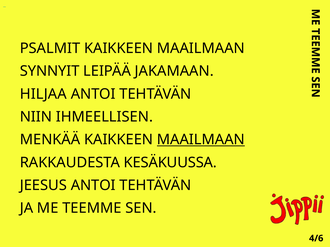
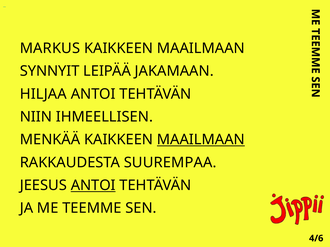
PSALMIT: PSALMIT -> MARKUS (50, 48)
KESÄKUUSSA: KESÄKUUSSA -> SUUREMPAA (170, 163)
ANTOI underline: none -> present (93, 186)
